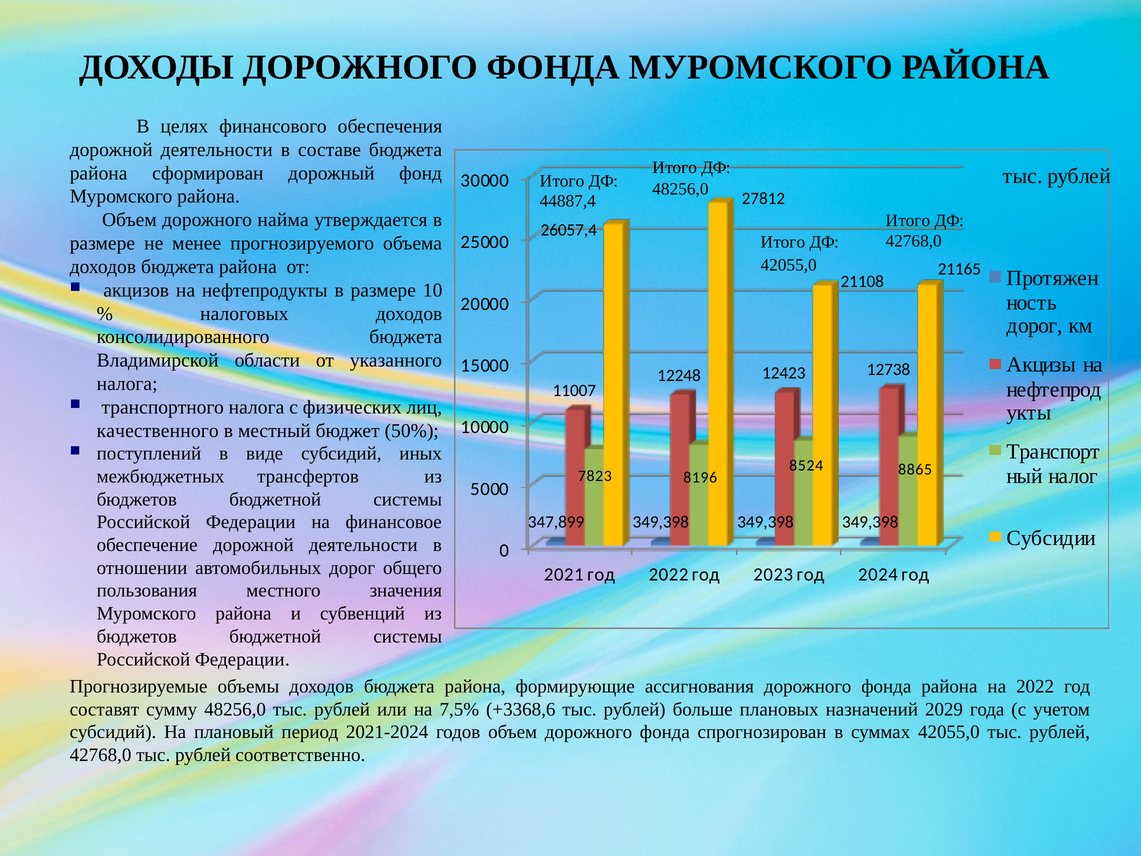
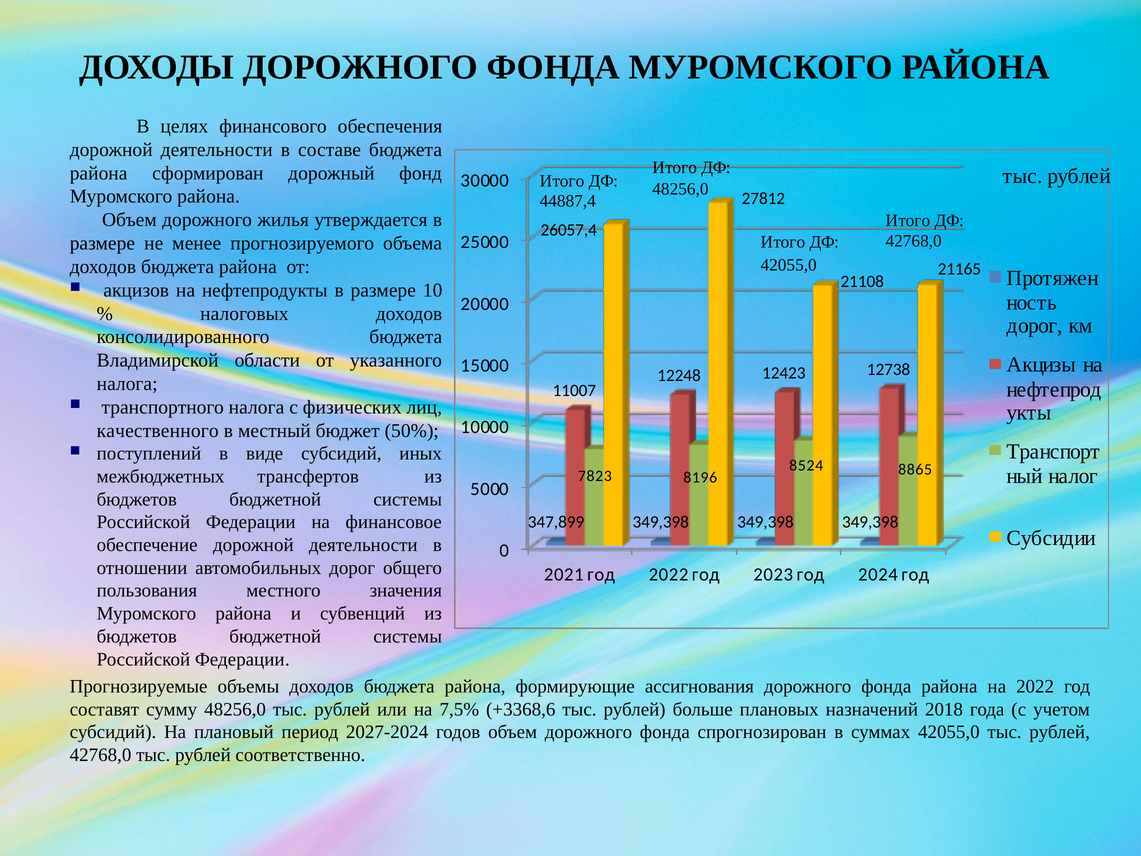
найма: найма -> жилья (283, 220)
2029: 2029 -> 2018 (944, 709)
2021-2024: 2021-2024 -> 2027-2024 (387, 732)
